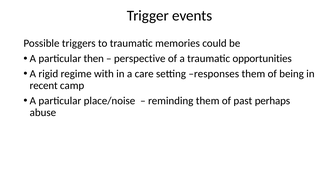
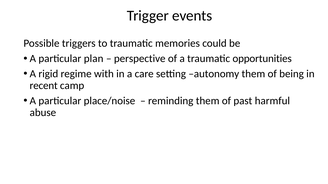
then: then -> plan (94, 59)
responses: responses -> autonomy (214, 74)
perhaps: perhaps -> harmful (272, 101)
